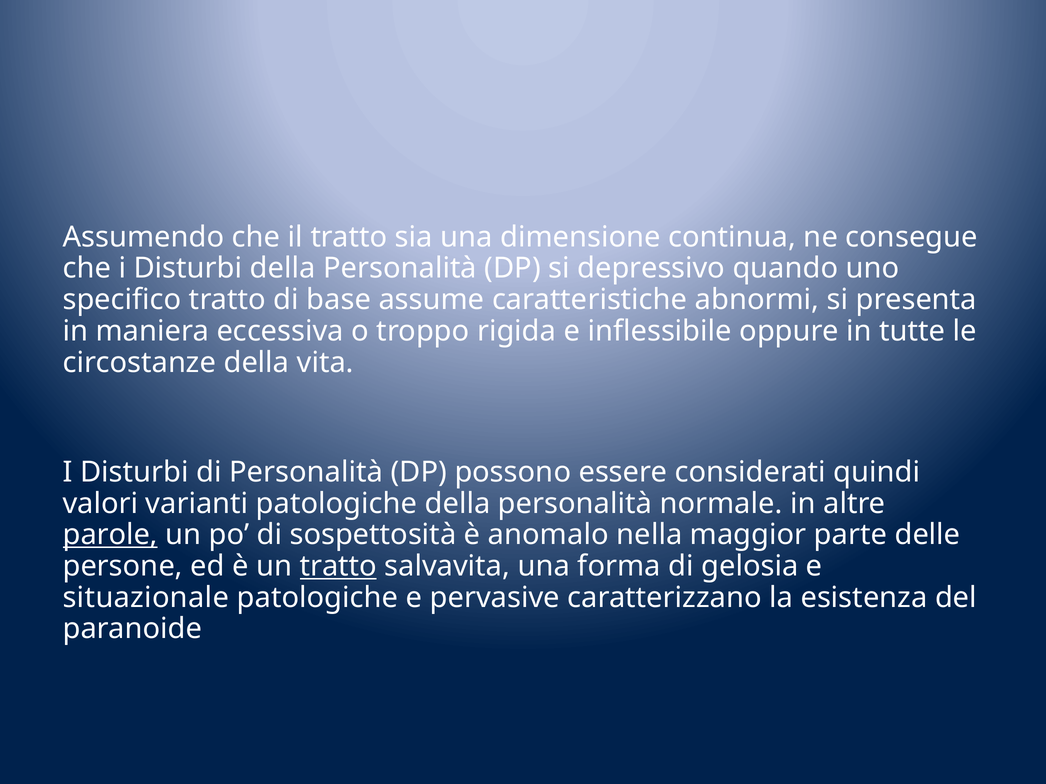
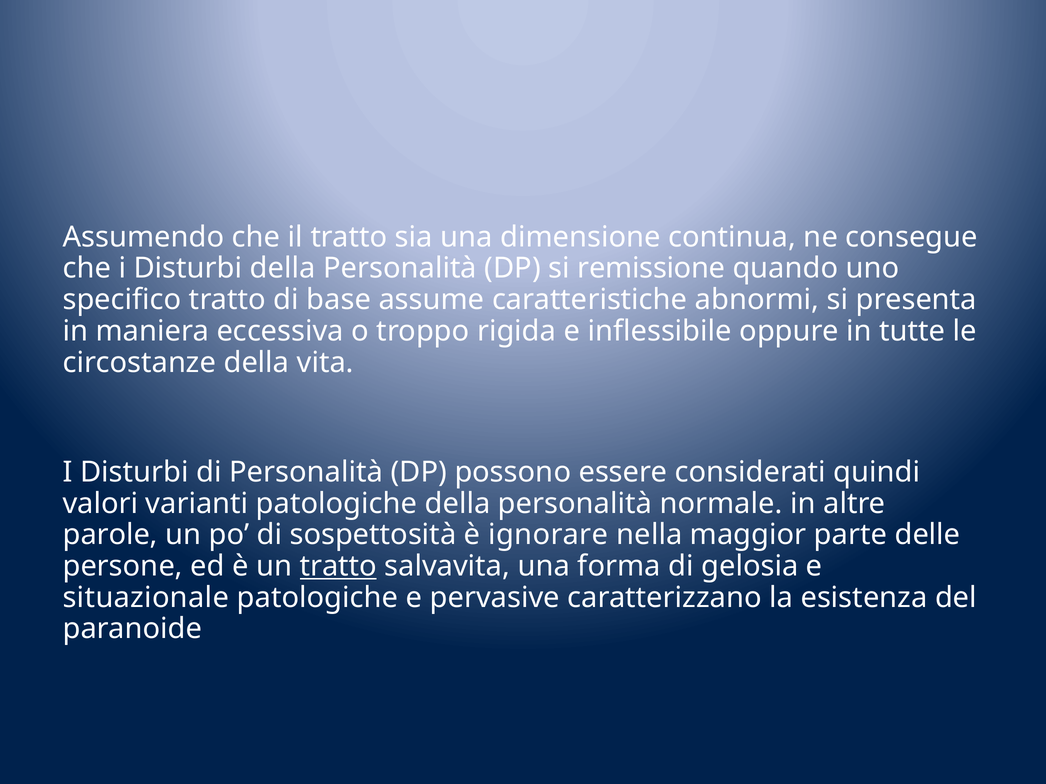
depressivo: depressivo -> remissione (651, 269)
parole underline: present -> none (110, 535)
anomalo: anomalo -> ignorare (548, 535)
